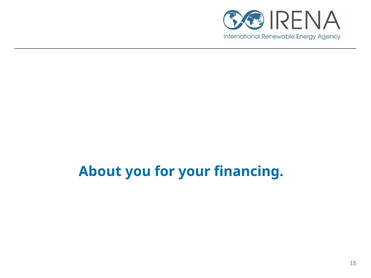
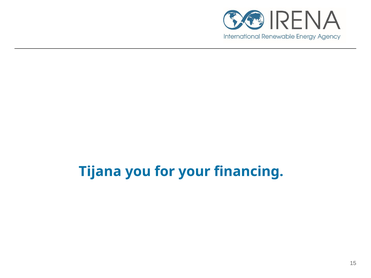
About: About -> Tijana (100, 172)
